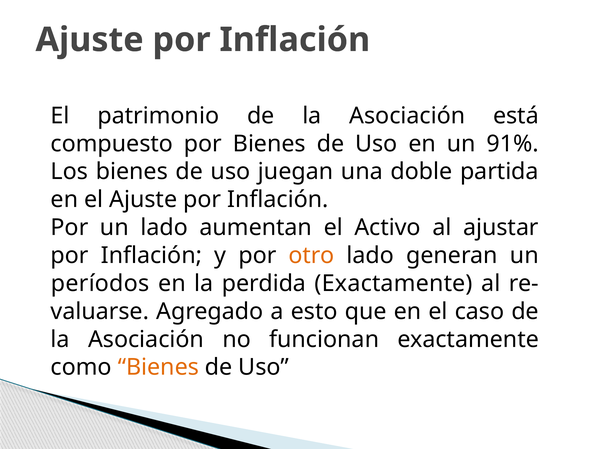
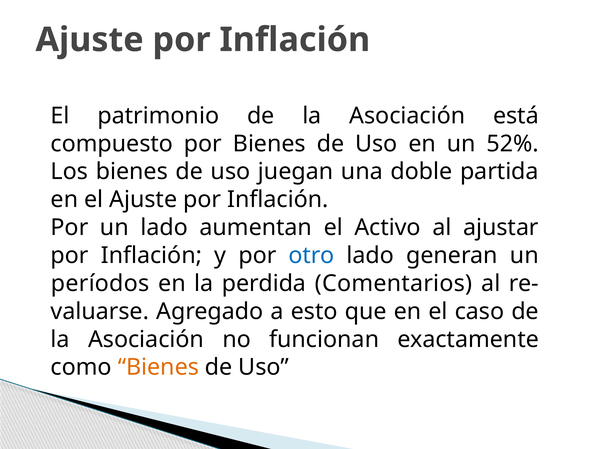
91%: 91% -> 52% (513, 144)
otro colour: orange -> blue (312, 256)
perdida Exactamente: Exactamente -> Comentarios (394, 284)
